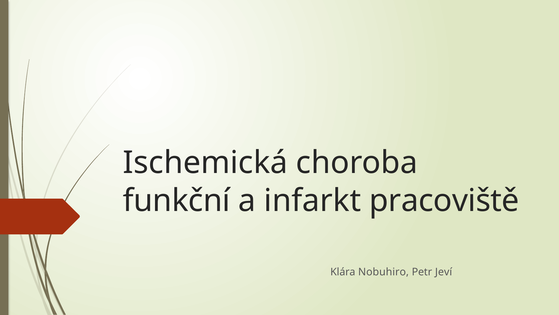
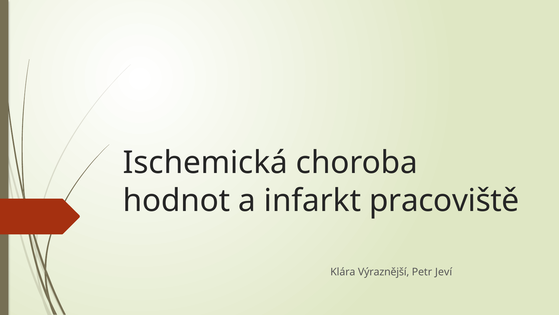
funkční: funkční -> hodnot (176, 200)
Nobuhiro: Nobuhiro -> Výraznější (384, 271)
